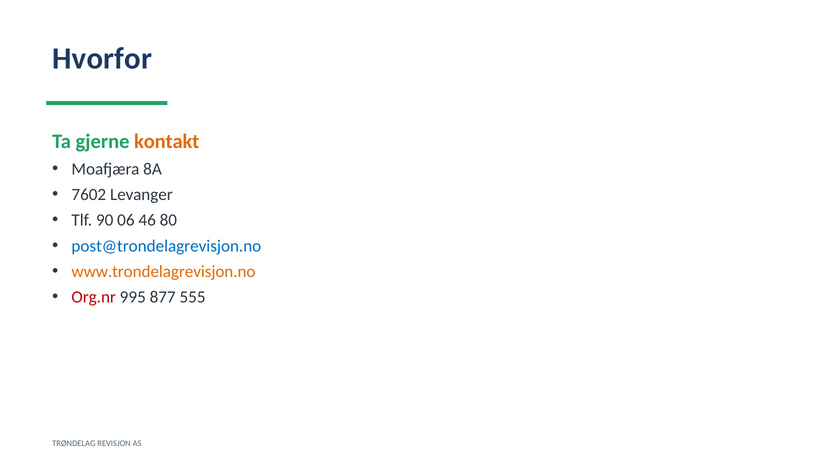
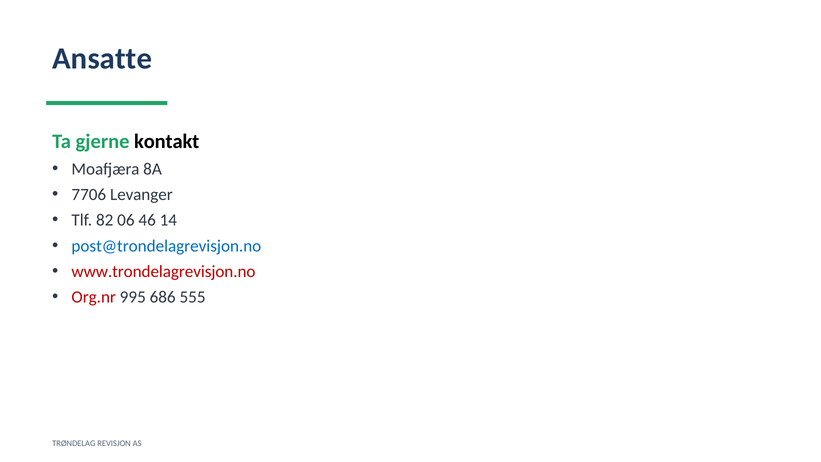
Hvorfor: Hvorfor -> Ansatte (102, 59)
kontakt colour: orange -> black (167, 141)
7602: 7602 -> 7706 (89, 194)
90: 90 -> 82 (105, 220)
80: 80 -> 14 (168, 220)
www.trondelagrevisjon.no colour: orange -> red (163, 272)
877: 877 -> 686 (163, 297)
